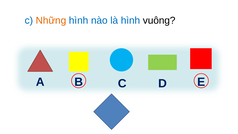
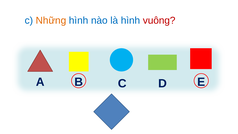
vuông colour: black -> red (159, 21)
